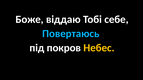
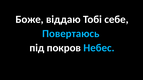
Небес colour: yellow -> light blue (99, 48)
